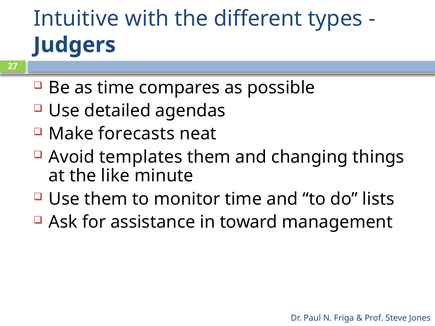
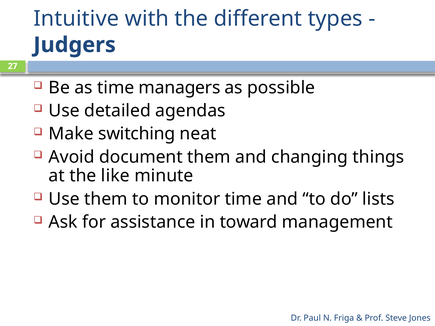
compares: compares -> managers (179, 88)
forecasts: forecasts -> switching (137, 134)
templates: templates -> document (141, 157)
